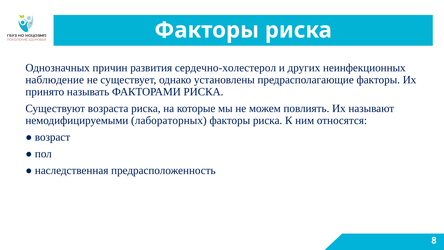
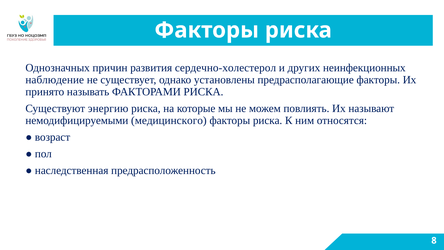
возраста: возраста -> энергию (108, 108)
лабораторных: лабораторных -> медицинского (169, 120)
